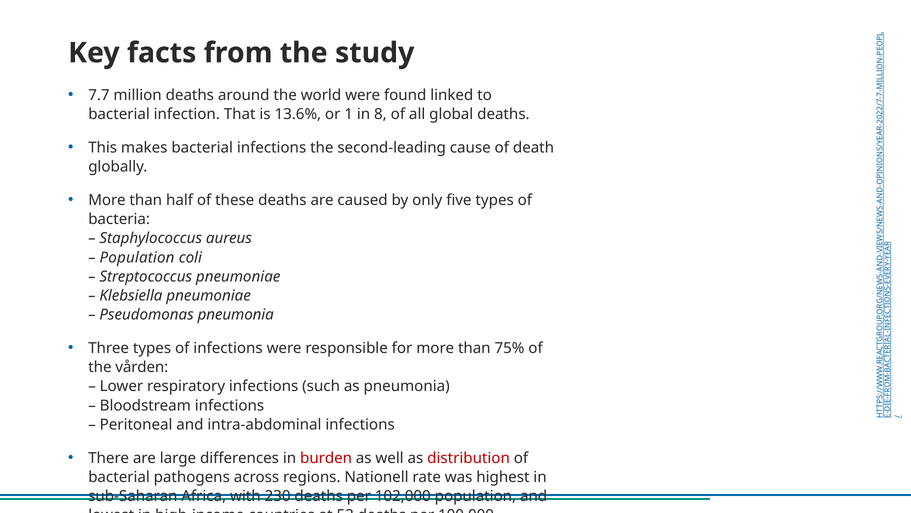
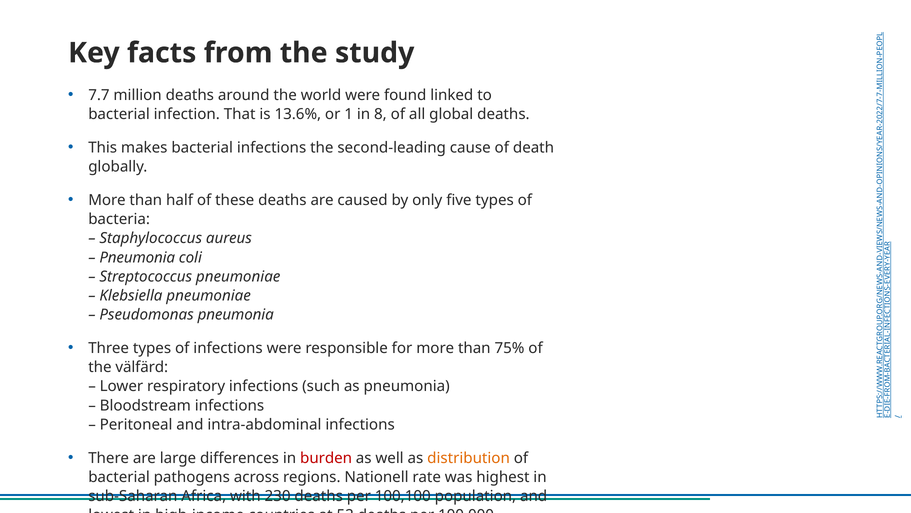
Population: Population -> Pneumonia (137, 257)
vården: vården -> välfärd (142, 367)
distribution colour: red -> orange (469, 458)
102,000: 102,000 -> 100,100 (403, 496)
